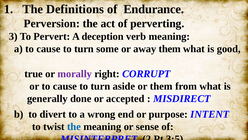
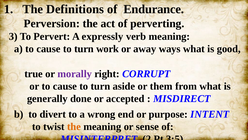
deception: deception -> expressly (103, 36)
some: some -> work (108, 49)
away them: them -> ways (170, 49)
the colour: blue -> orange (74, 126)
